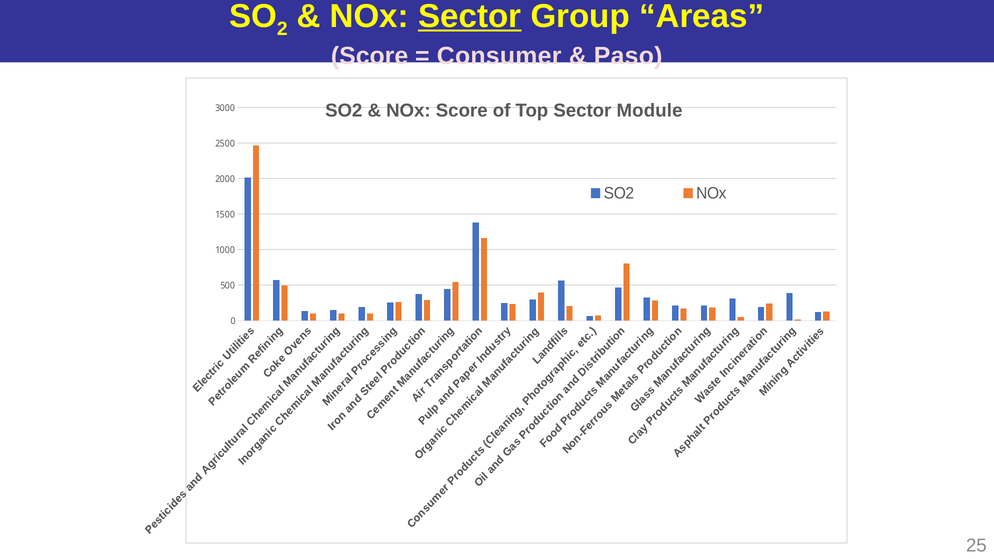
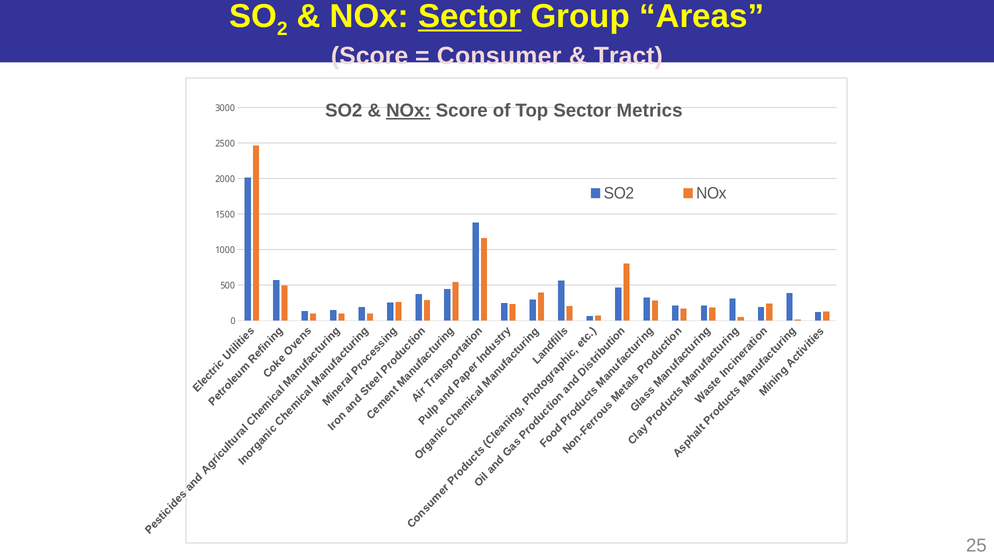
Paso: Paso -> Tract (628, 56)
NOx underline: none -> present (408, 111)
Module: Module -> Metrics (650, 111)
